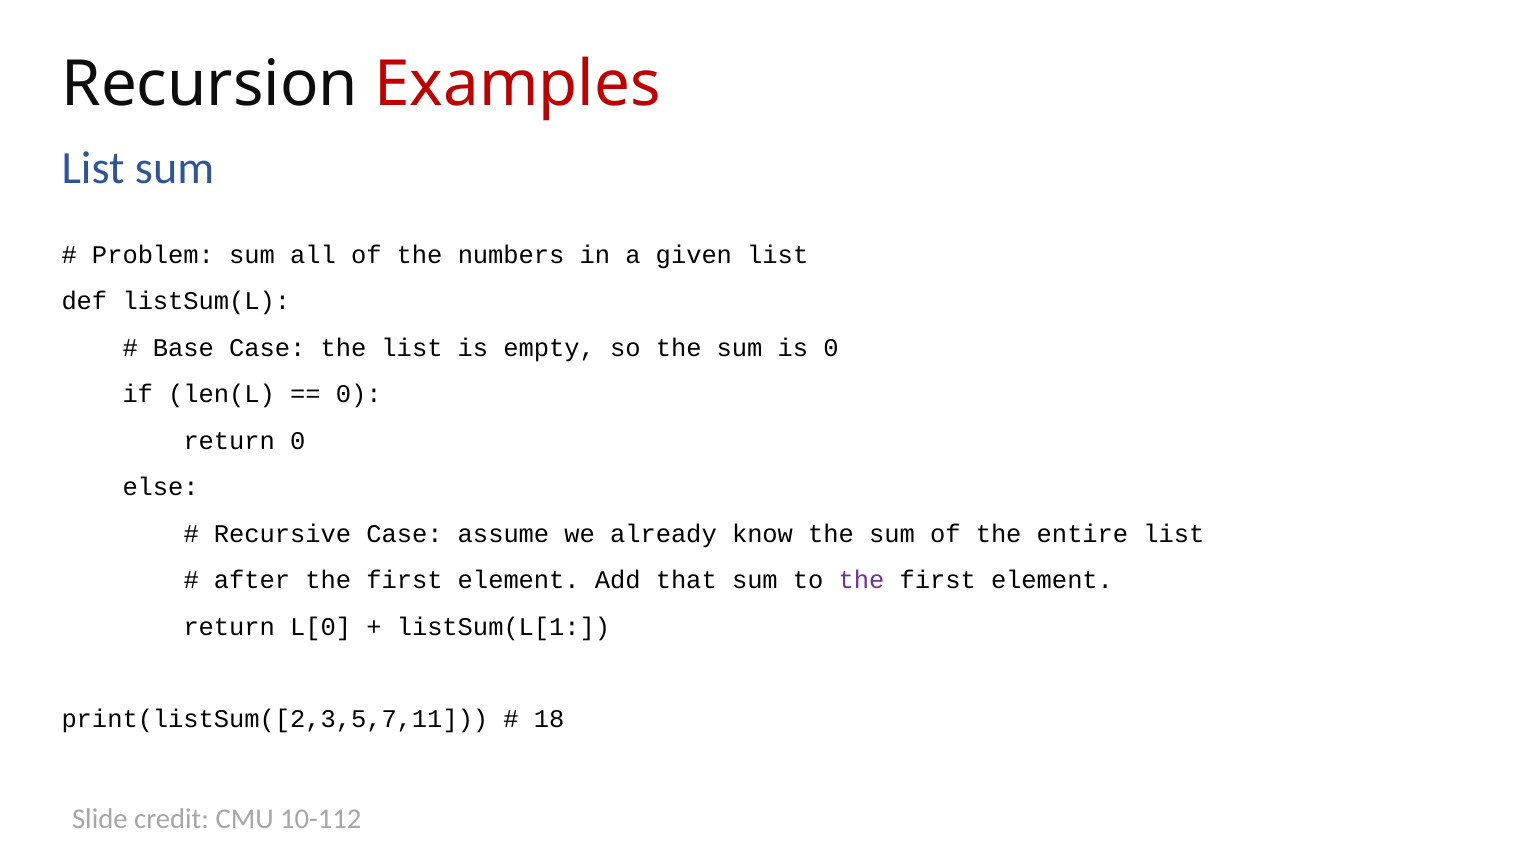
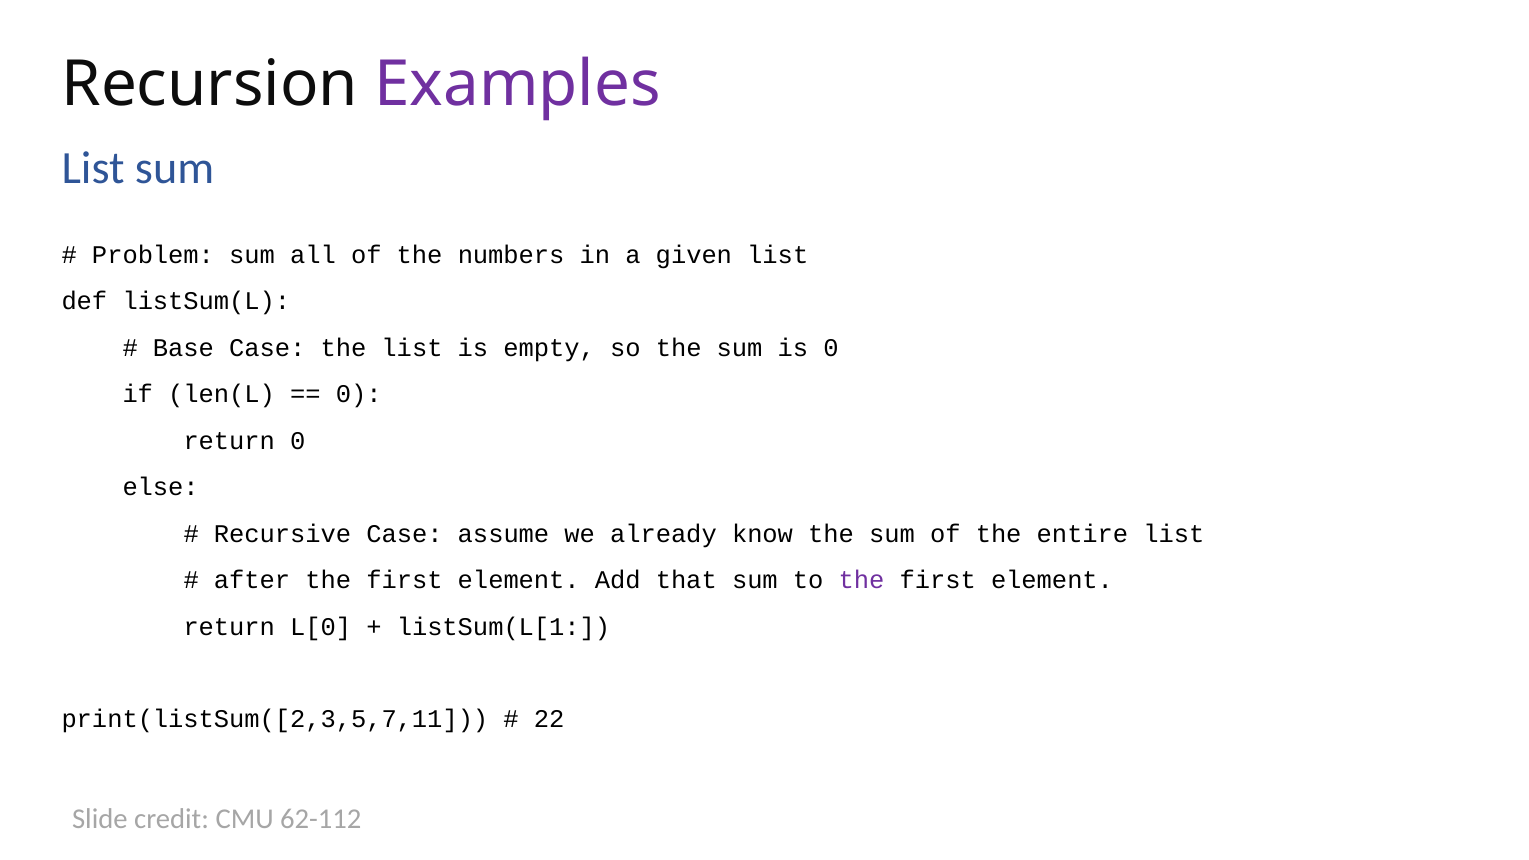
Examples colour: red -> purple (518, 85)
18: 18 -> 22 (549, 720)
10-112: 10-112 -> 62-112 (321, 819)
